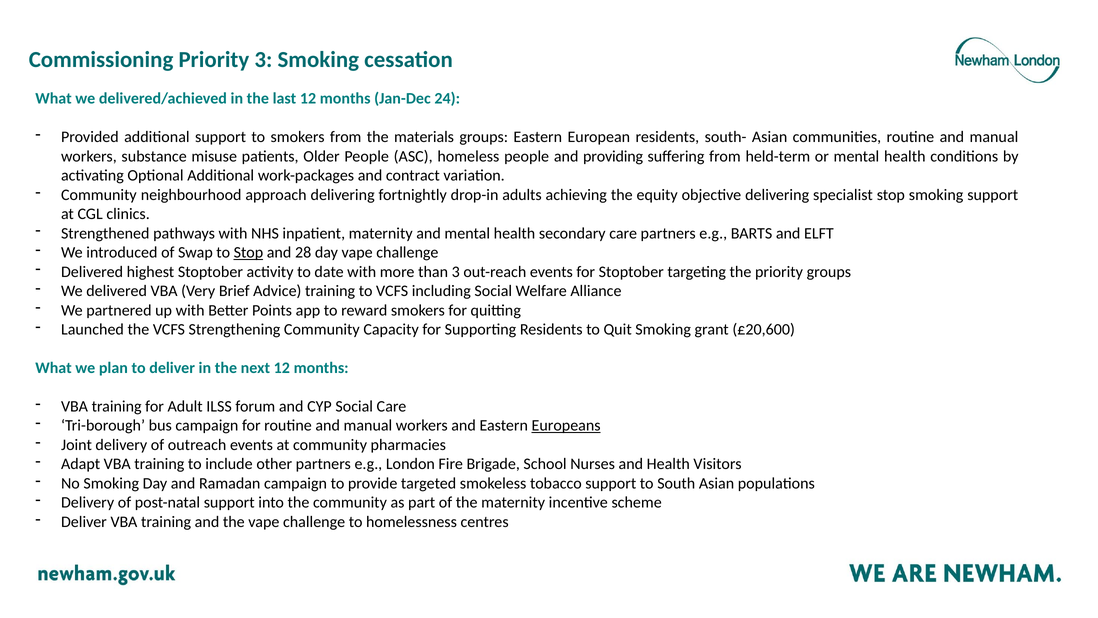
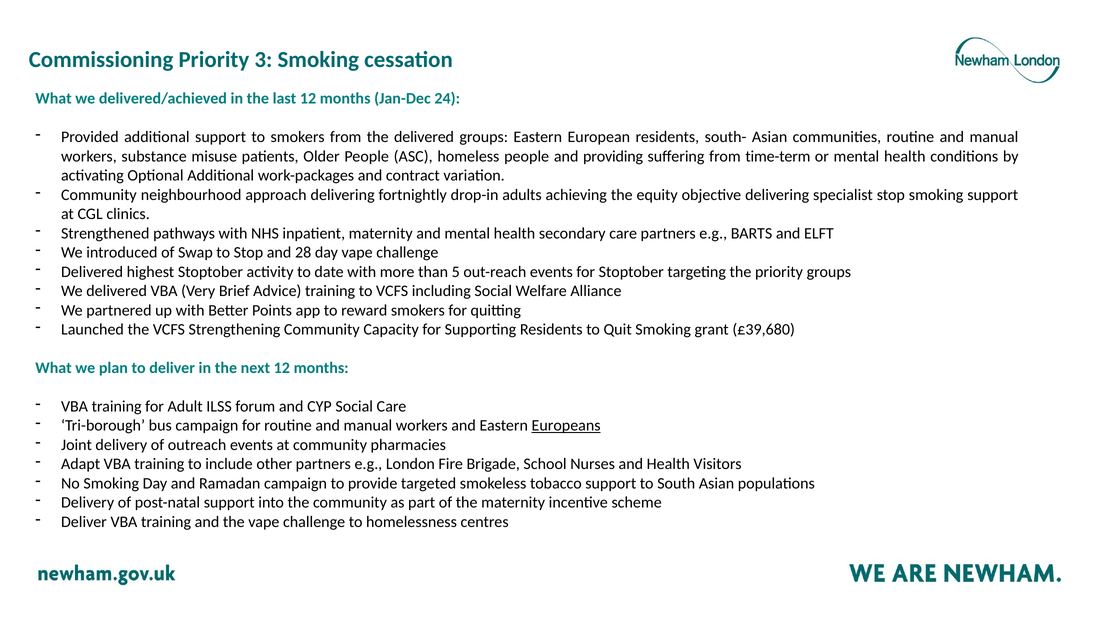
the materials: materials -> delivered (424, 137)
held-term: held-term -> time-term (778, 156)
Stop underline: present -> none (248, 252)
than 3: 3 -> 5 (456, 272)
£20,600: £20,600 -> £39,680 (764, 329)
